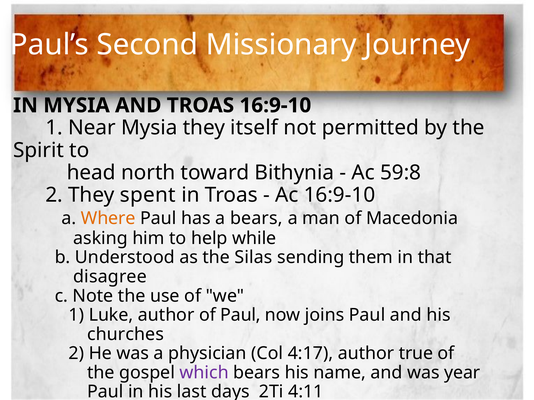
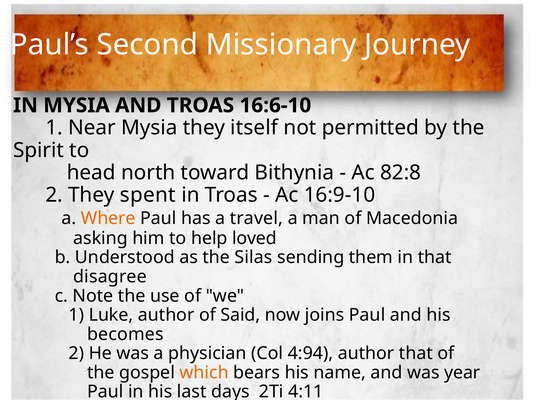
TROAS 16:9-10: 16:9-10 -> 16:6-10 (275, 106)
59:8: 59:8 -> 82:8 (401, 173)
a bears: bears -> travel (256, 219)
while: while -> loved (254, 239)
of Paul: Paul -> Said (240, 315)
churches: churches -> becomes (125, 335)
4:17: 4:17 -> 4:94 (310, 354)
author true: true -> that (416, 354)
which colour: purple -> orange (204, 373)
